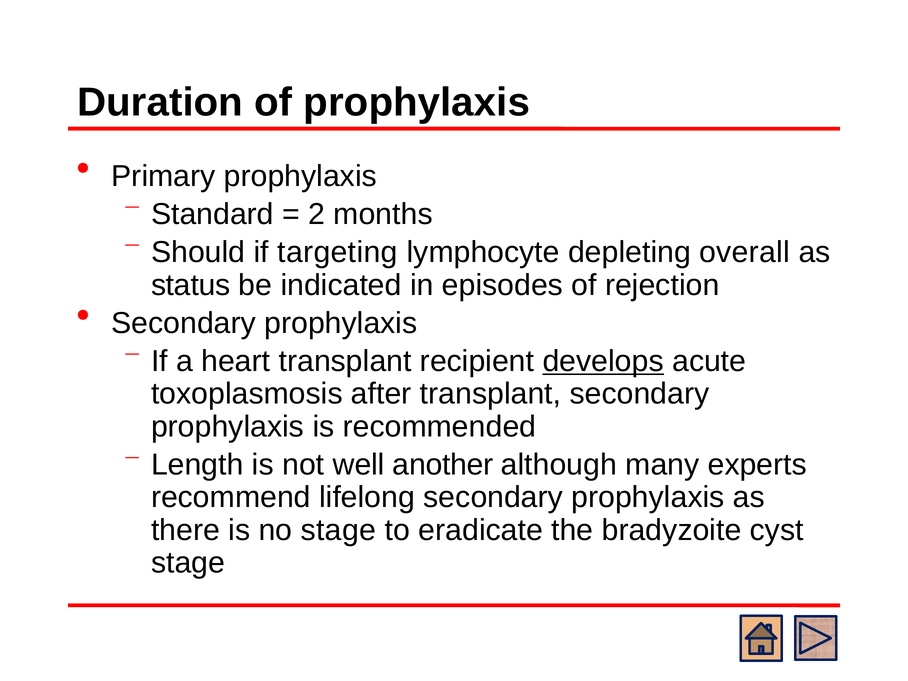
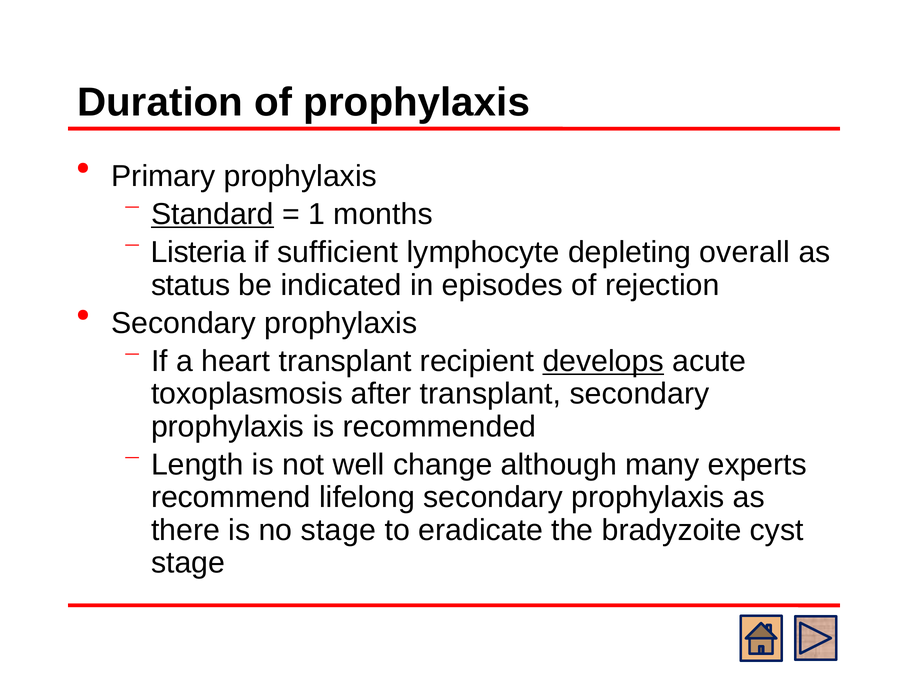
Standard underline: none -> present (212, 214)
2: 2 -> 1 (317, 214)
Should: Should -> Listeria (198, 252)
targeting: targeting -> sufficient (338, 252)
another: another -> change (443, 465)
